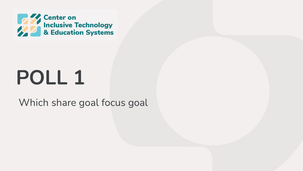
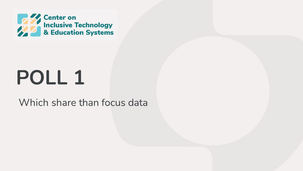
share goal: goal -> than (89, 102)
focus goal: goal -> data (138, 102)
